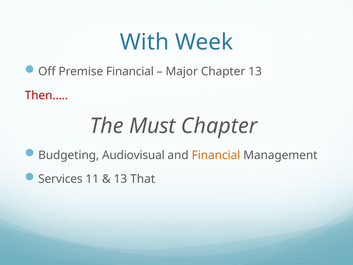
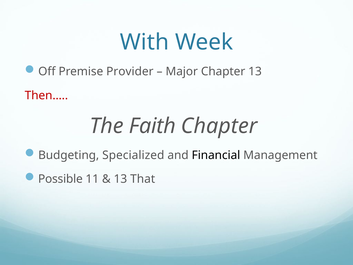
Premise Financial: Financial -> Provider (130, 71)
Must: Must -> Faith (152, 126)
Audiovisual: Audiovisual -> Specialized (133, 155)
Financial colour: orange -> black (216, 155)
Services: Services -> Possible (60, 179)
